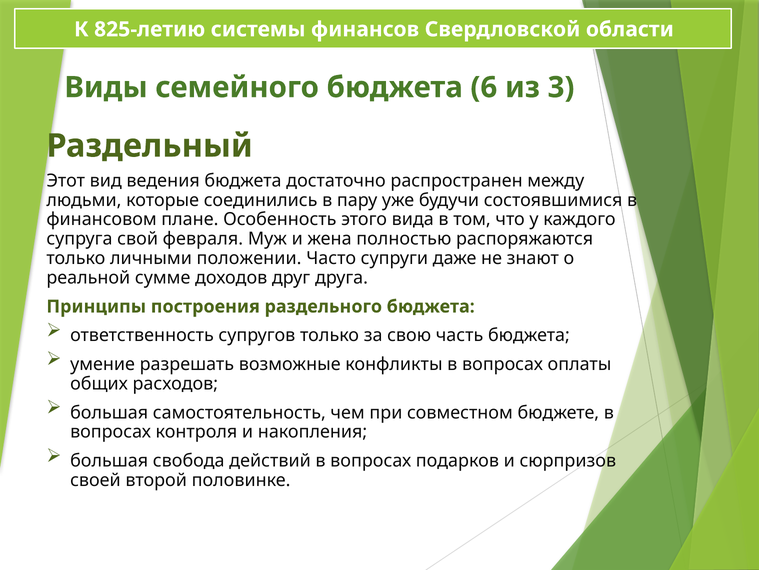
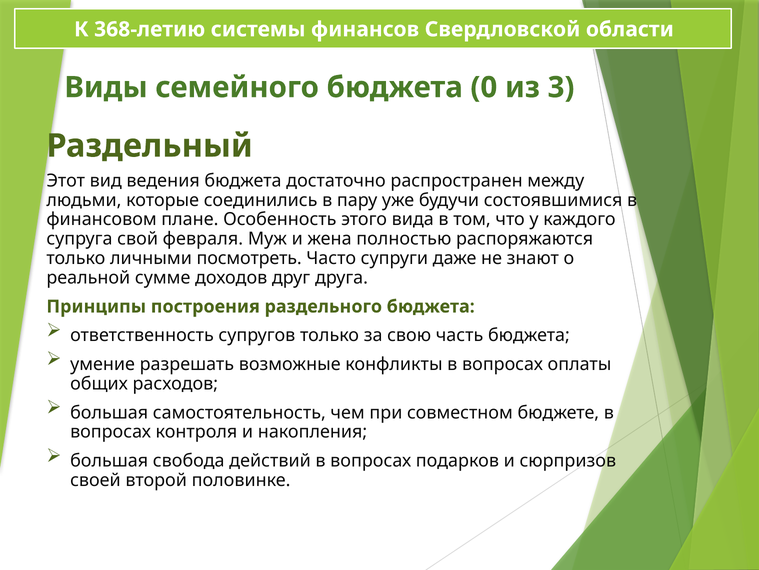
825-летию: 825-летию -> 368-летию (150, 29)
6: 6 -> 0 (484, 87)
положении: положении -> посмотреть (249, 258)
